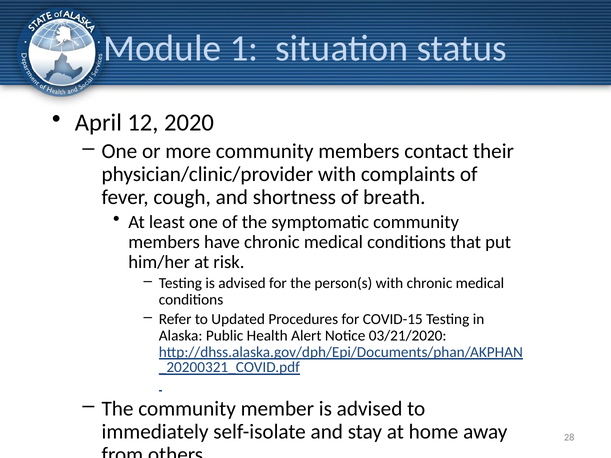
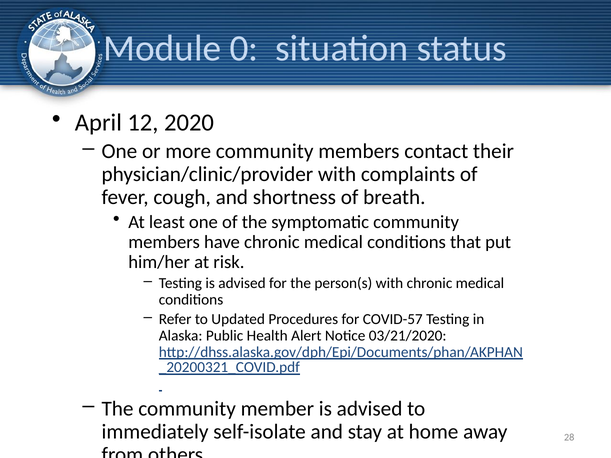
1: 1 -> 0 (244, 48)
COVID-15: COVID-15 -> COVID-57 (393, 319)
